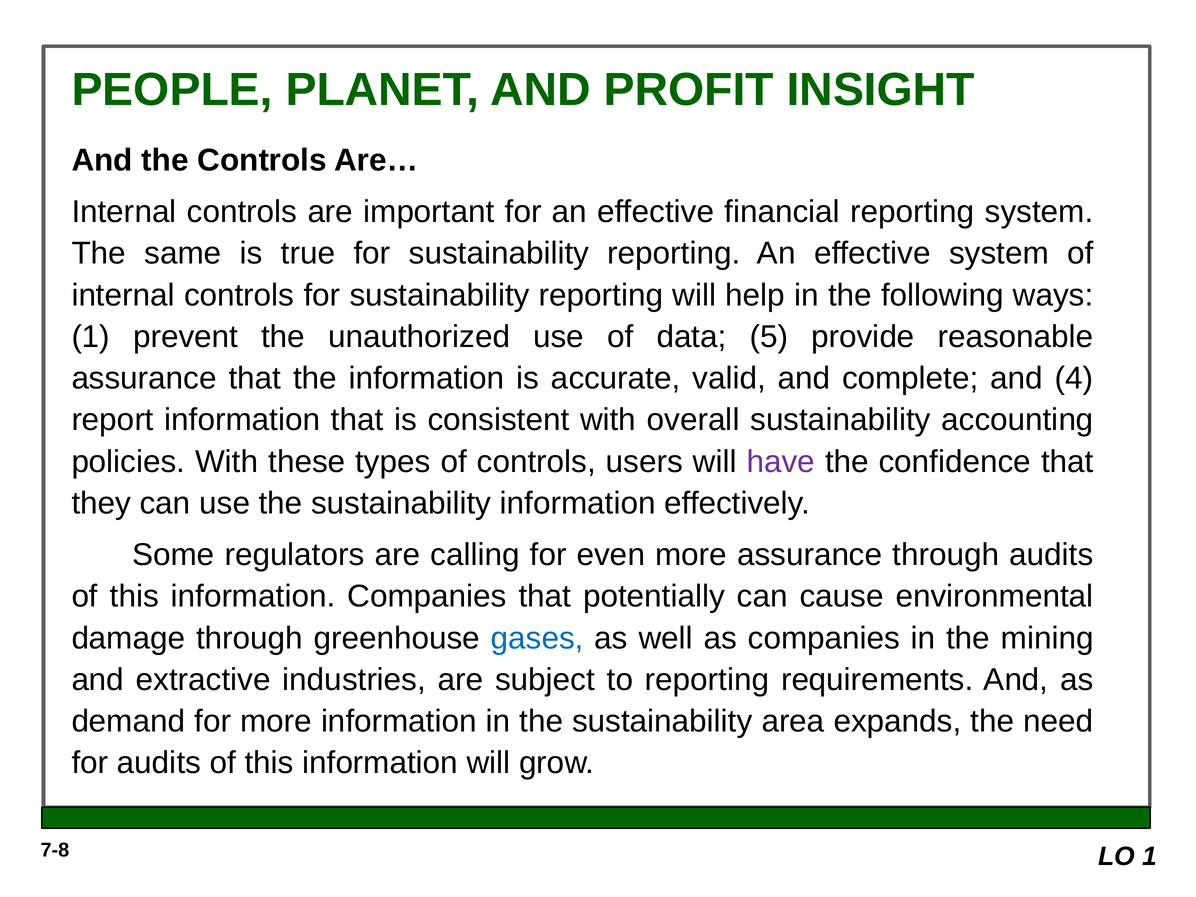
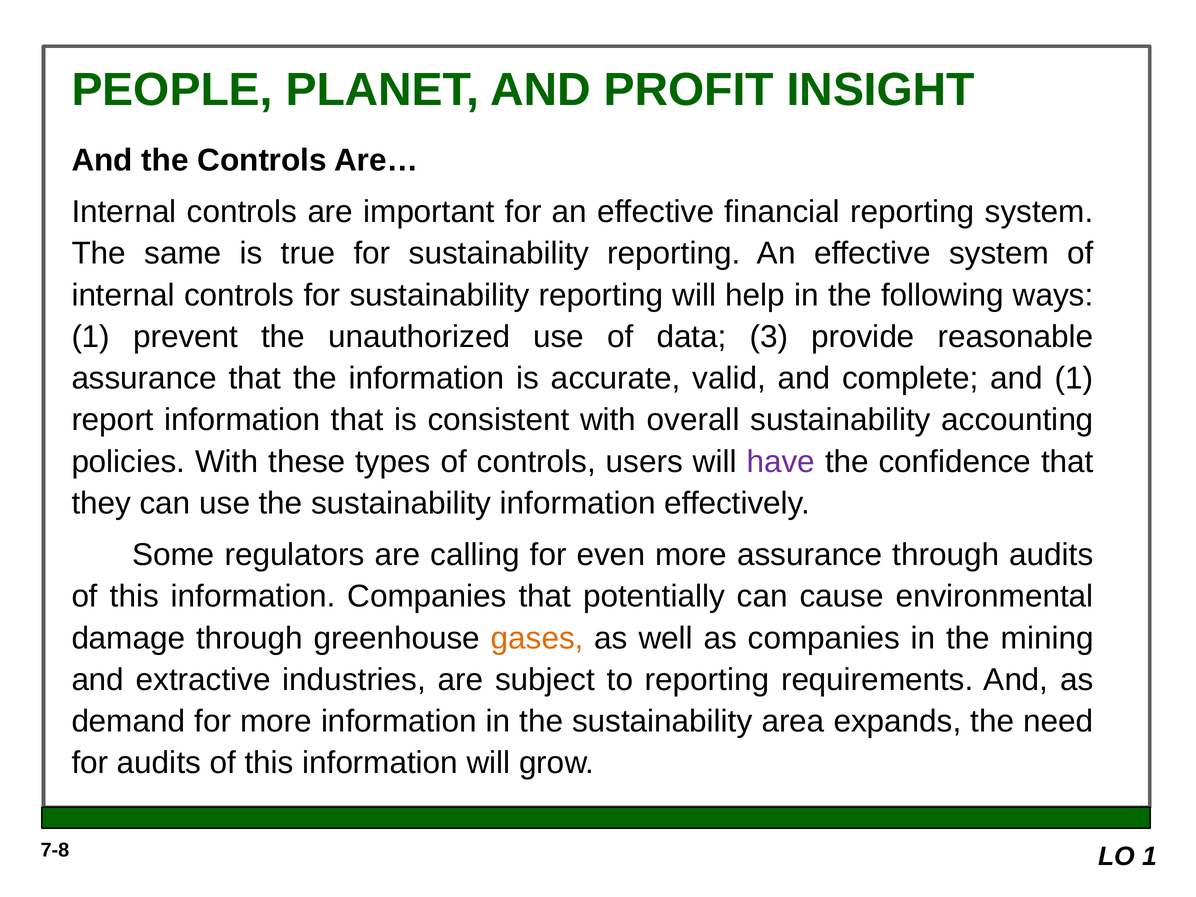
5: 5 -> 3 (769, 337)
and 4: 4 -> 1 (1074, 378)
gases colour: blue -> orange (537, 638)
